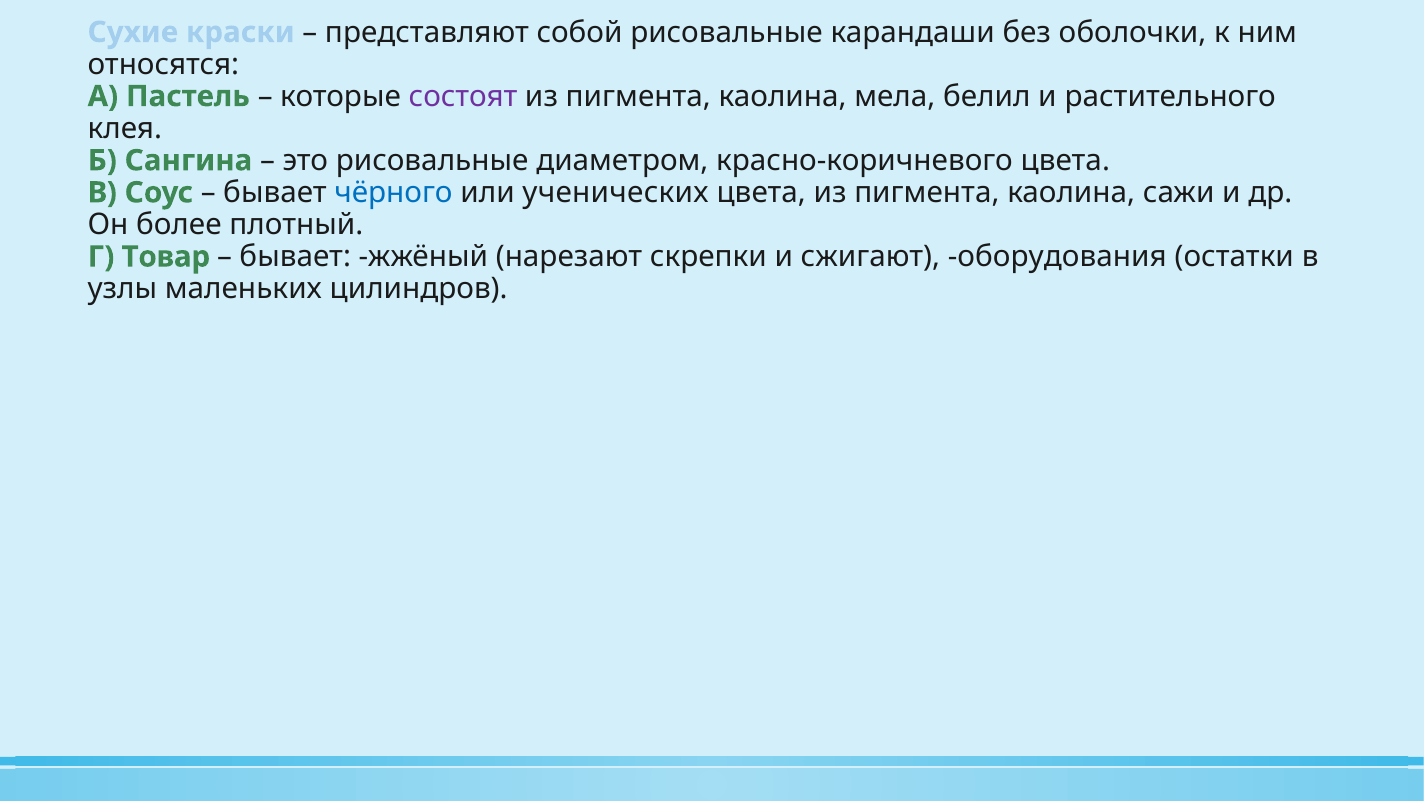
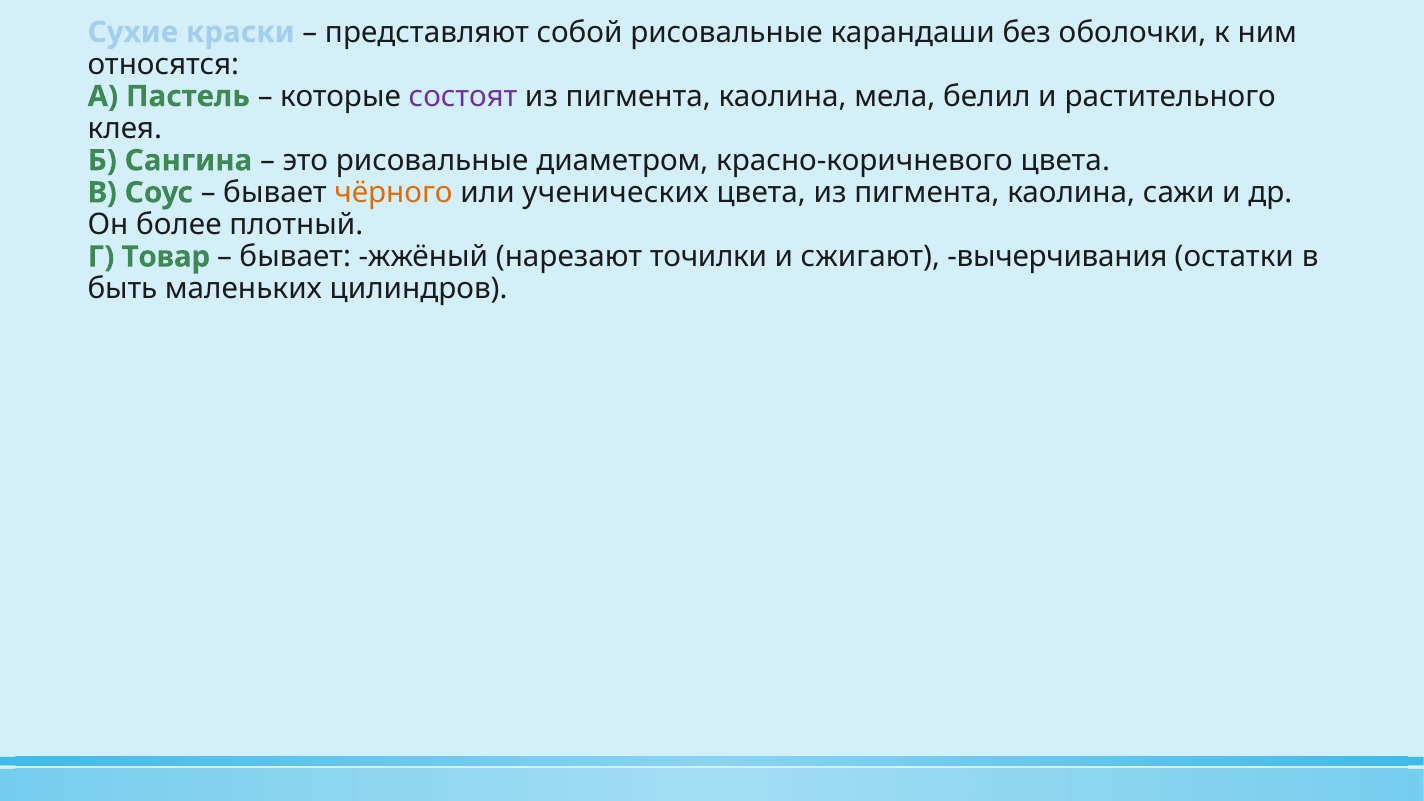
чёрного colour: blue -> orange (394, 193)
скрепки: скрепки -> точилки (709, 257)
оборудования: оборудования -> вычерчивания (1057, 257)
узлы: узлы -> быть (122, 289)
